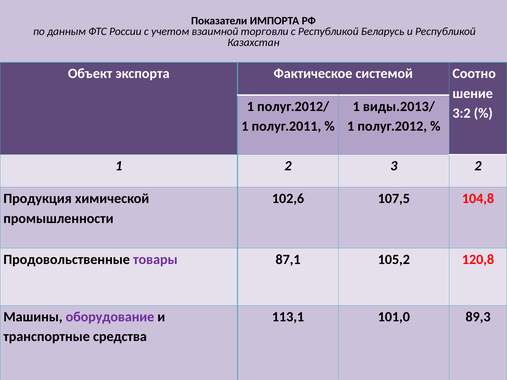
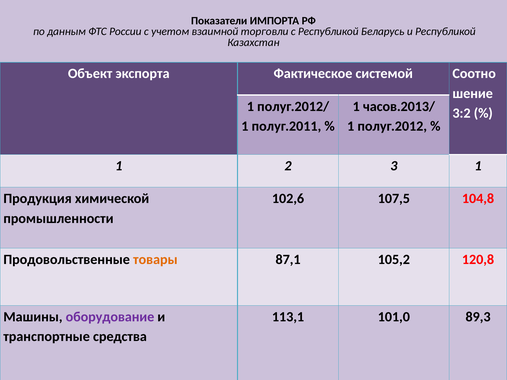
виды.2013/: виды.2013/ -> часов.2013/ (399, 106)
3 2: 2 -> 1 (478, 166)
товары colour: purple -> orange (155, 260)
